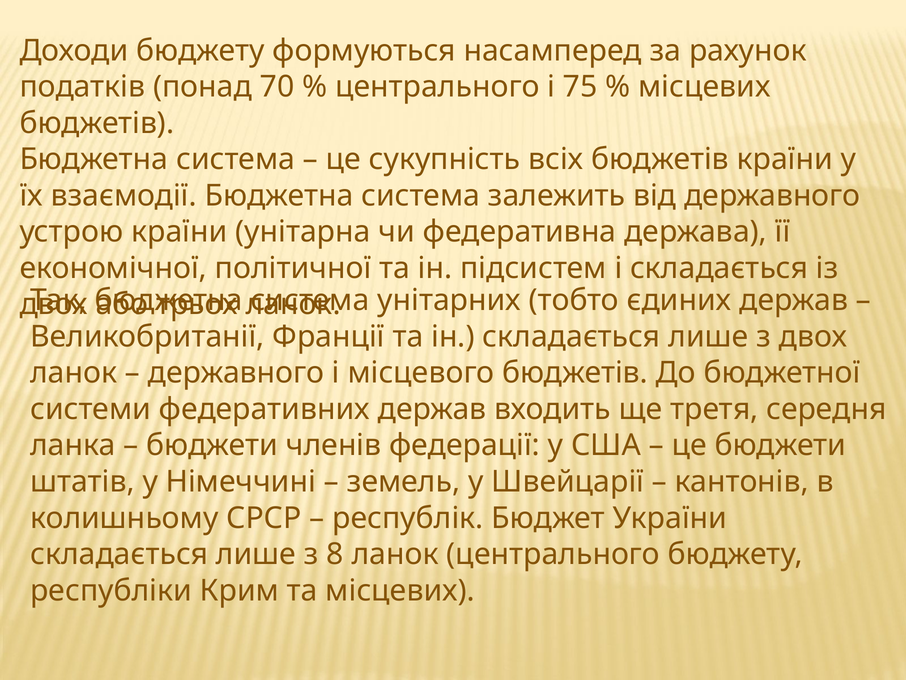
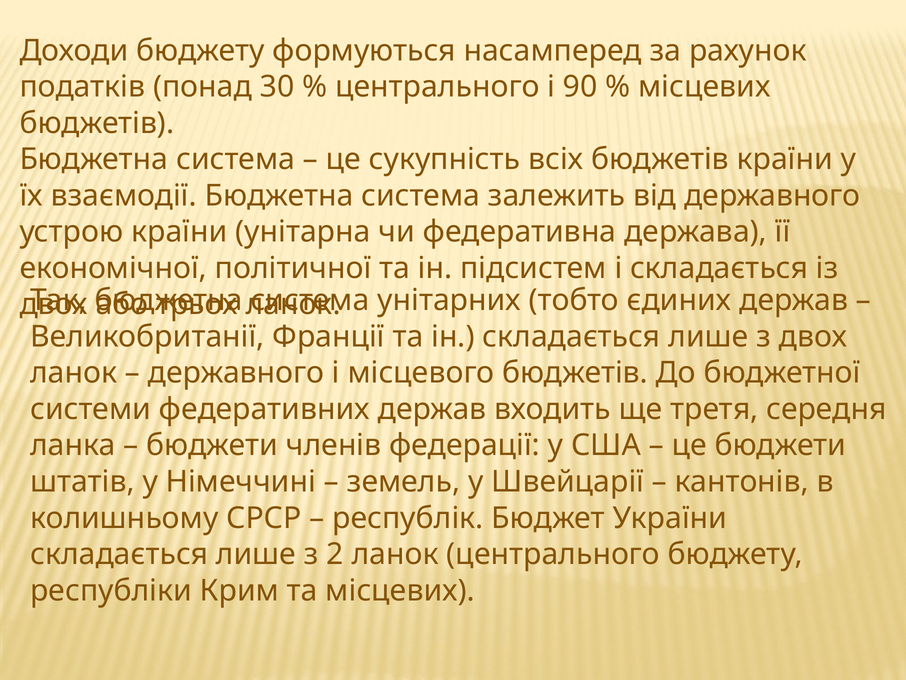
70: 70 -> 30 (277, 87)
75: 75 -> 90 (580, 87)
8: 8 -> 2 (335, 554)
